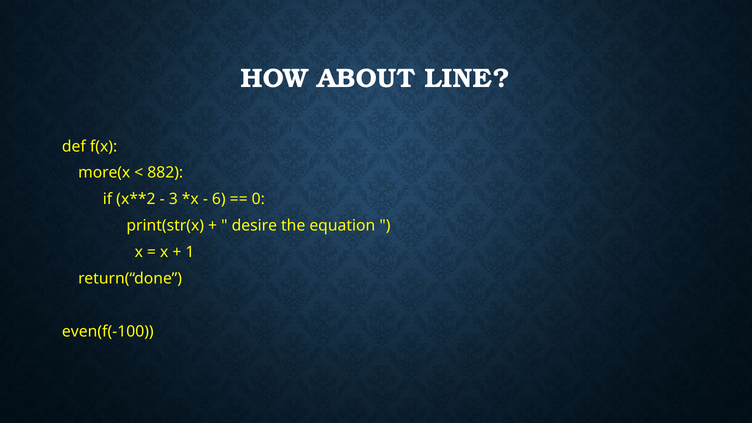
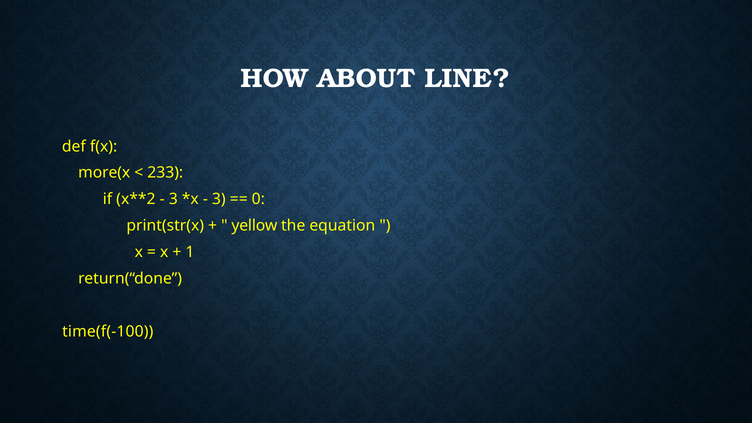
882: 882 -> 233 (165, 173)
6: 6 -> 3 (219, 199)
desire: desire -> yellow (254, 226)
even(f(-100: even(f(-100 -> time(f(-100 (108, 332)
